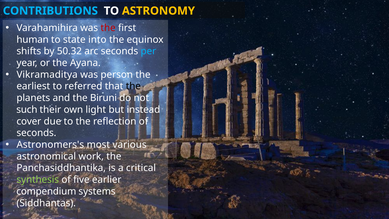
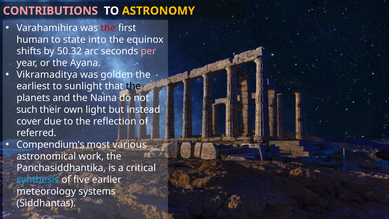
CONTRIBUTIONS colour: light blue -> pink (50, 11)
per colour: light blue -> pink (148, 51)
person: person -> golden (117, 75)
referred: referred -> sunlight (83, 86)
Biruni: Biruni -> Naina (103, 98)
seconds: seconds -> referred (36, 133)
Astronomers's: Astronomers's -> Compendium's (50, 145)
synthesis colour: light green -> light blue (38, 180)
compendium: compendium -> meteorology (46, 191)
